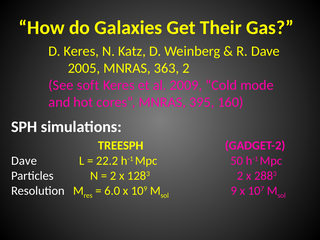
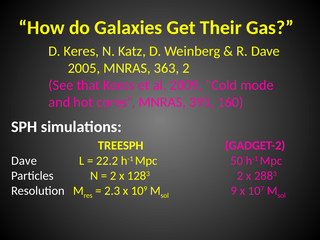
soft: soft -> that (88, 85)
6.0: 6.0 -> 2.3 (112, 191)
